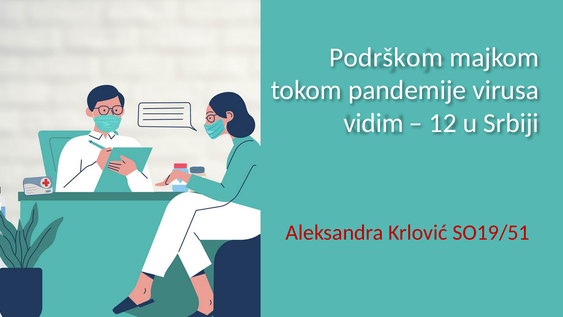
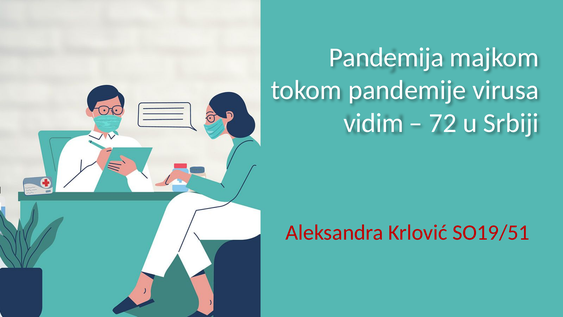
Podrškom: Podrškom -> Pandemija (386, 57)
12: 12 -> 72 (443, 123)
